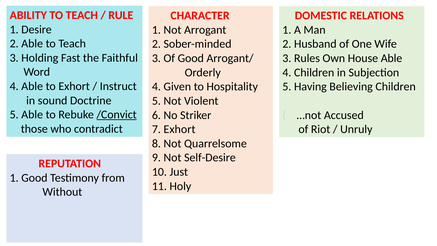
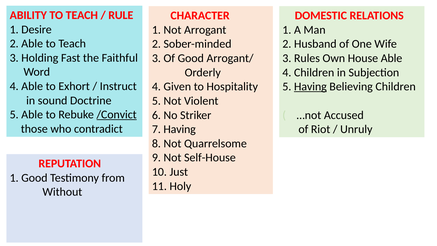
Having underline: none -> present (310, 87)
7 Exhort: Exhort -> Having (180, 129)
Self-Desire: Self-Desire -> Self-House (210, 158)
